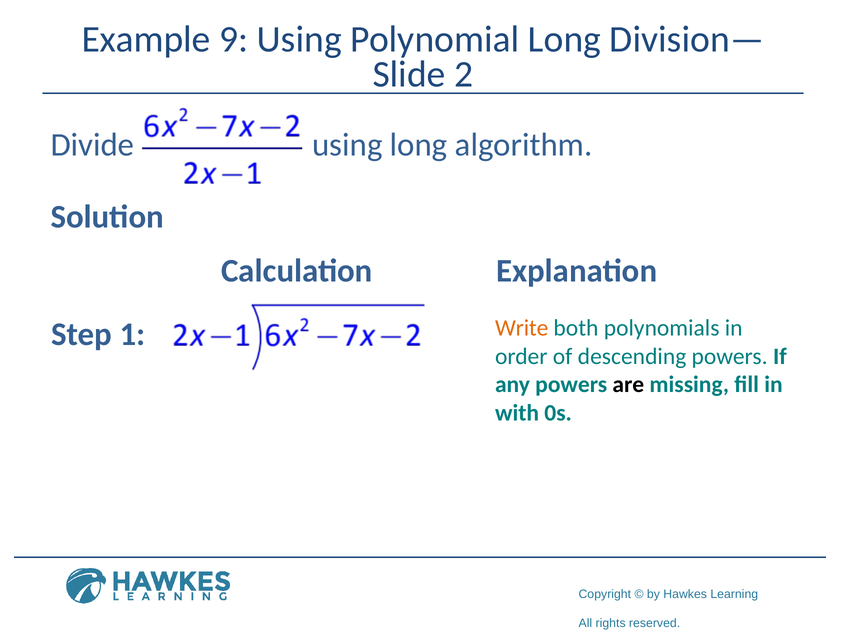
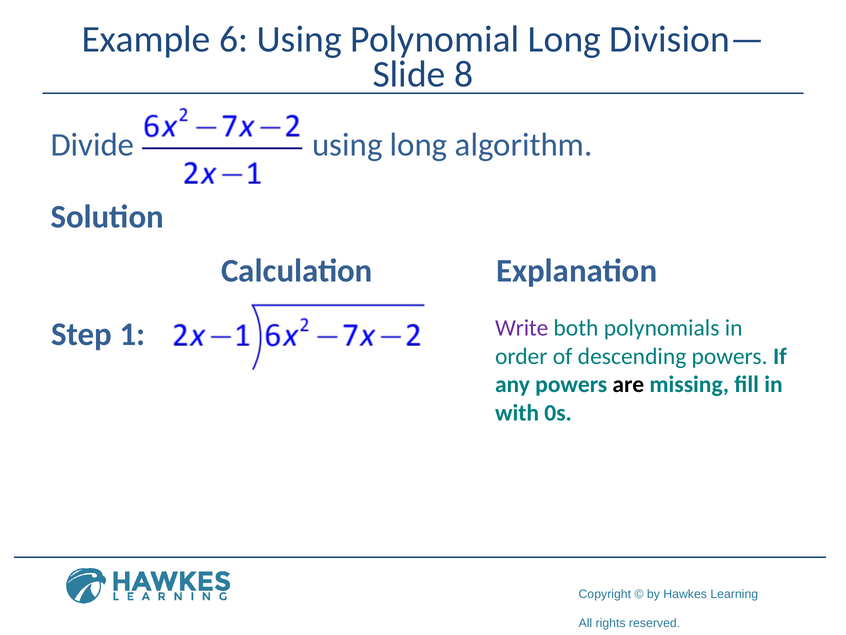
9: 9 -> 6 (234, 39)
2: 2 -> 8 (464, 74)
Write colour: orange -> purple (522, 328)
